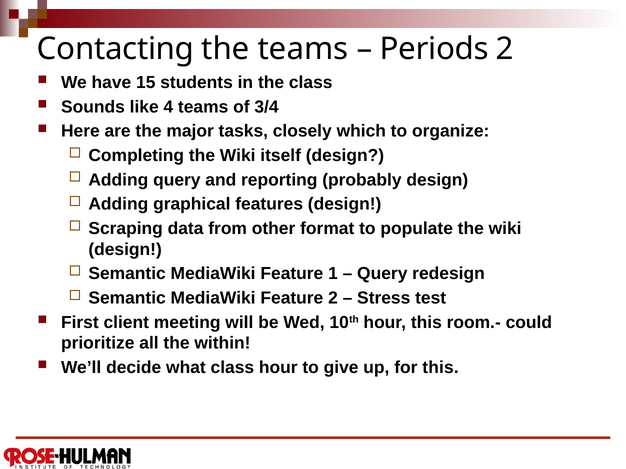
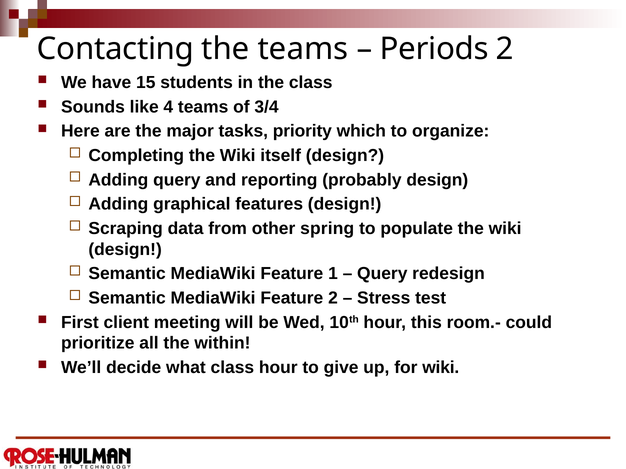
closely: closely -> priority (302, 131)
format: format -> spring (327, 229)
for this: this -> wiki (441, 368)
